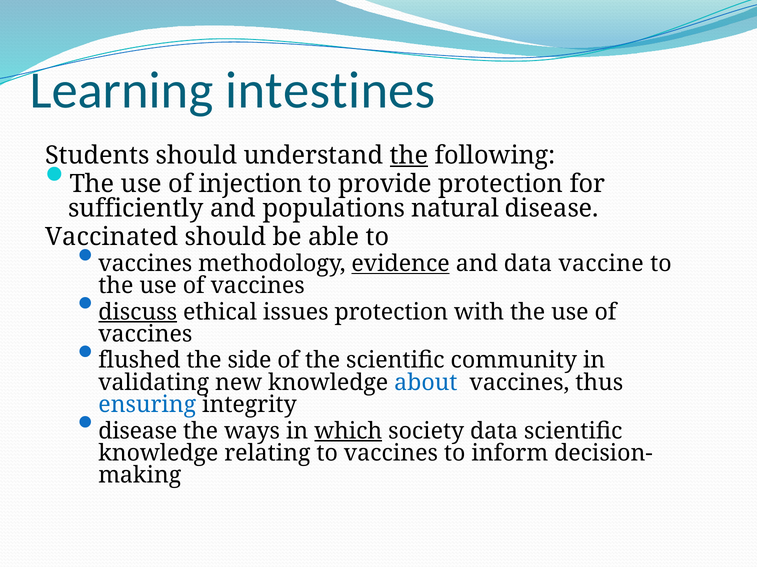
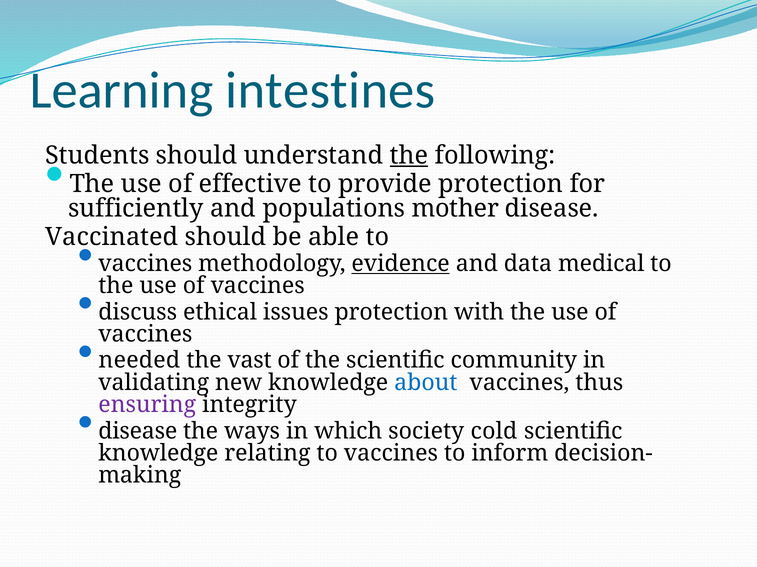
injection: injection -> effective (250, 184)
natural: natural -> mother (455, 208)
vaccine: vaccine -> medical (601, 264)
discuss underline: present -> none (138, 312)
flushed: flushed -> needed (139, 361)
side: side -> vast (250, 361)
ensuring colour: blue -> purple (147, 405)
which underline: present -> none (348, 431)
society data: data -> cold (494, 431)
